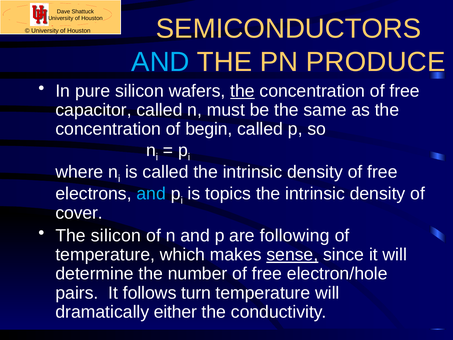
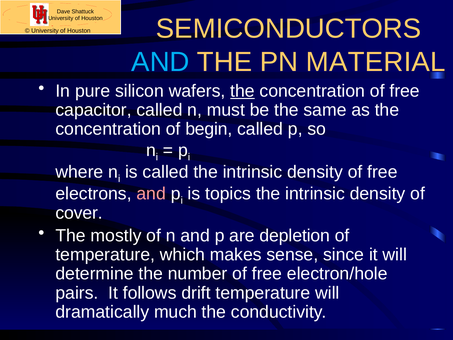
PRODUCE: PRODUCE -> MATERIAL (376, 62)
and colour: light blue -> pink (151, 193)
The silicon: silicon -> mostly (116, 236)
following: following -> depletion (295, 236)
sense underline: present -> none (292, 255)
turn: turn -> drift (196, 293)
either: either -> much (175, 312)
